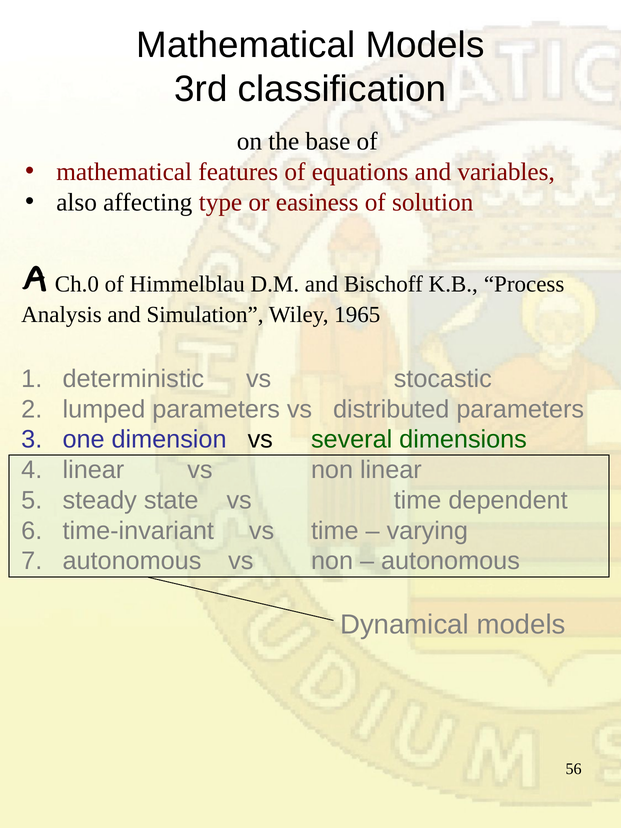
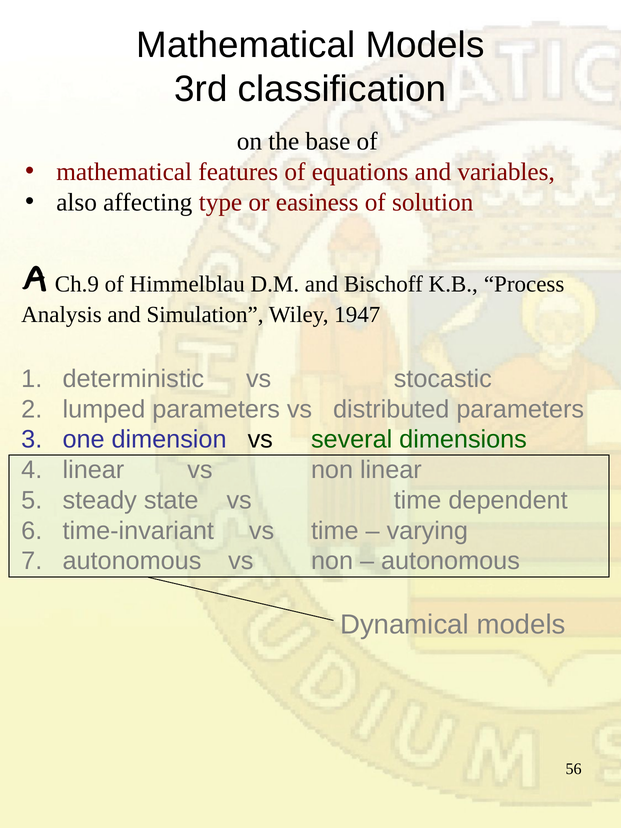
Ch.0: Ch.0 -> Ch.9 (77, 284)
1965: 1965 -> 1947 (357, 315)
